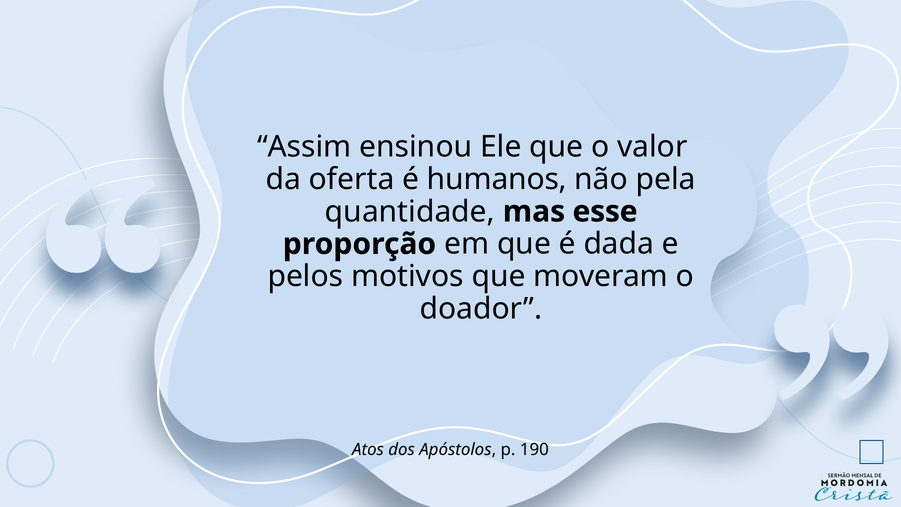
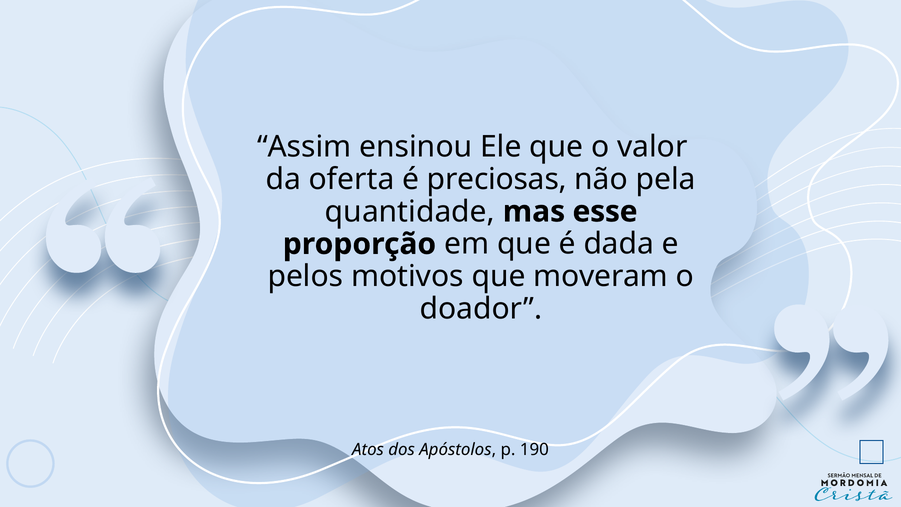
humanos: humanos -> preciosas (497, 179)
